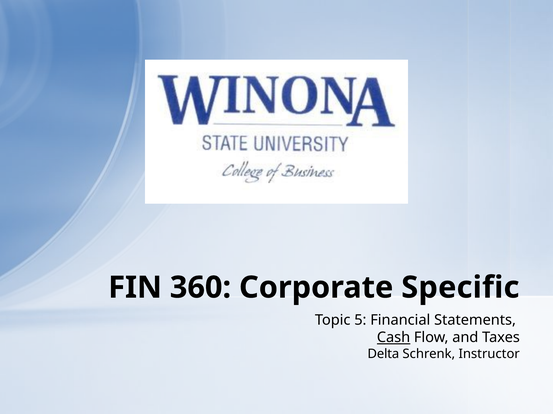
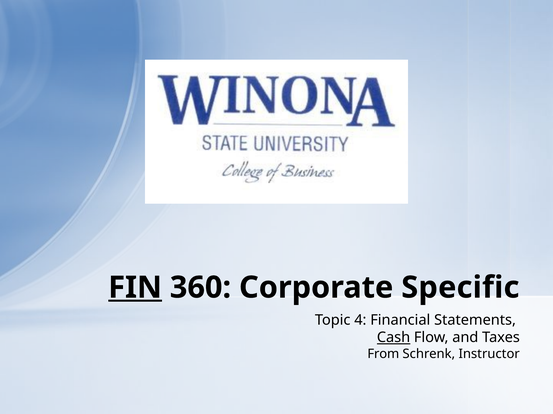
FIN underline: none -> present (135, 288)
5: 5 -> 4 (360, 321)
Delta: Delta -> From (383, 355)
